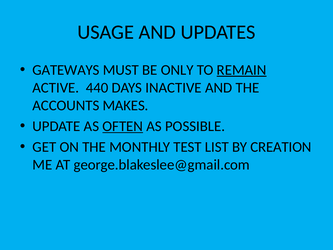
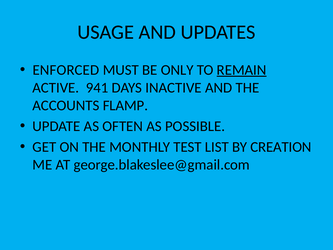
GATEWAYS: GATEWAYS -> ENFORCED (66, 70)
440: 440 -> 941 (97, 88)
MAKES: MAKES -> FLAMP (125, 105)
OFTEN underline: present -> none (123, 126)
